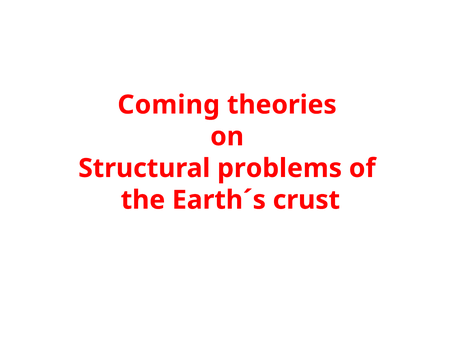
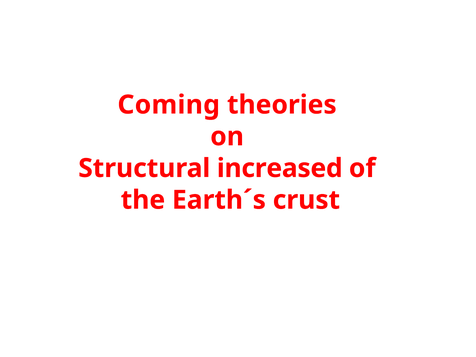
problems: problems -> increased (280, 168)
